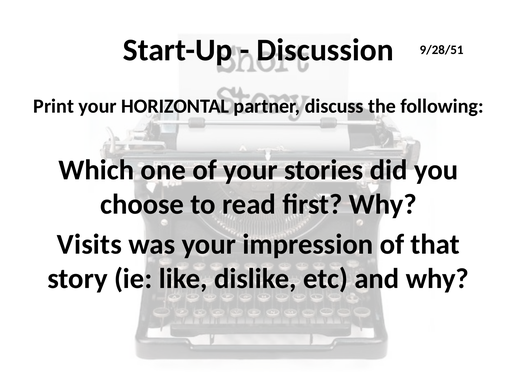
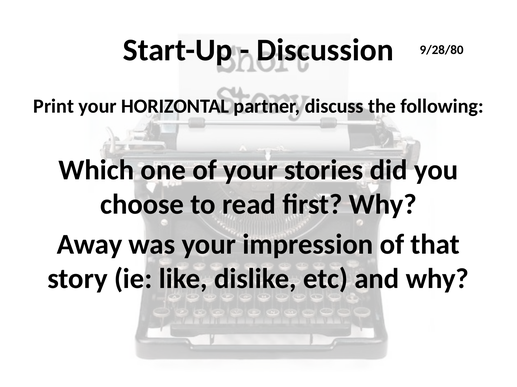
9/28/51: 9/28/51 -> 9/28/80 (442, 50)
Visits: Visits -> Away (90, 245)
